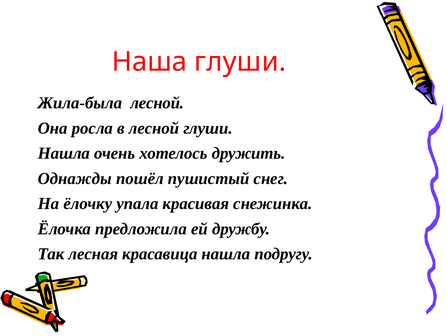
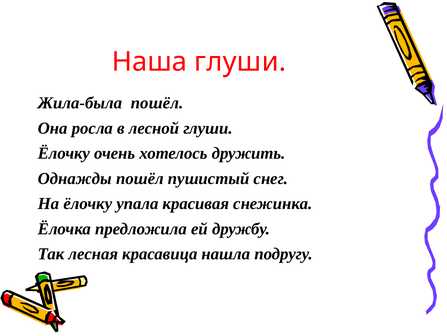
Жила-была лесной: лесной -> пошёл (157, 103)
Нашла: Нашла -> Ёлочку (64, 153)
